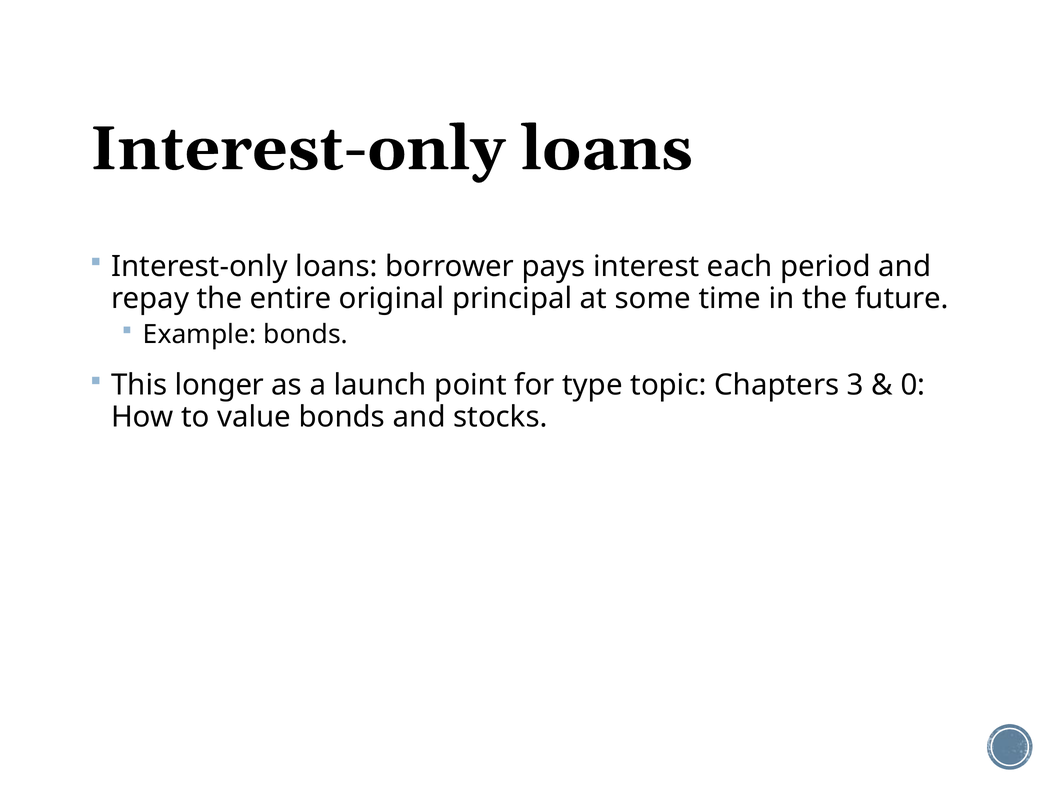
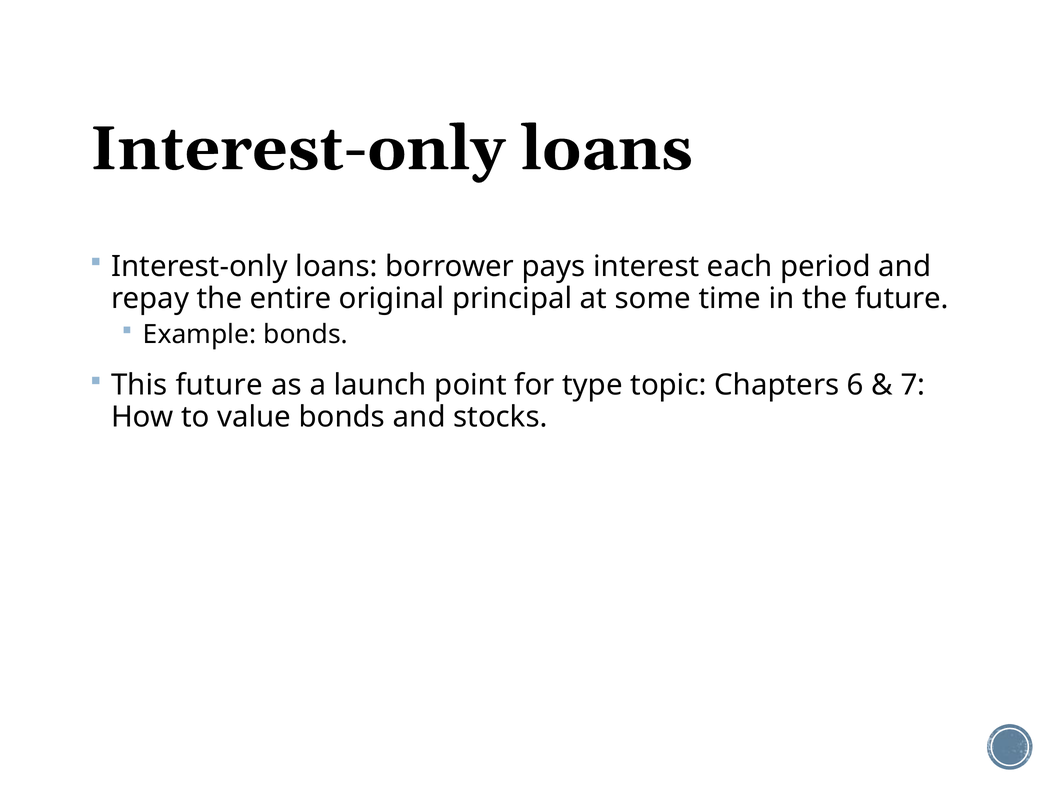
This longer: longer -> future (219, 385)
3: 3 -> 6 (855, 385)
0: 0 -> 7 (913, 385)
